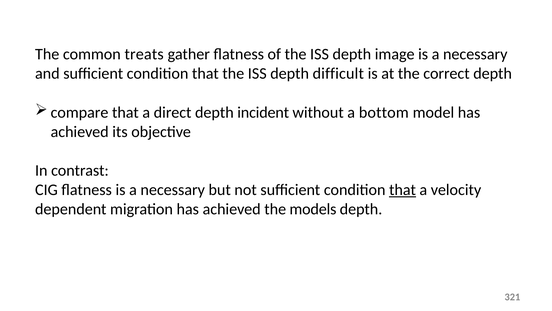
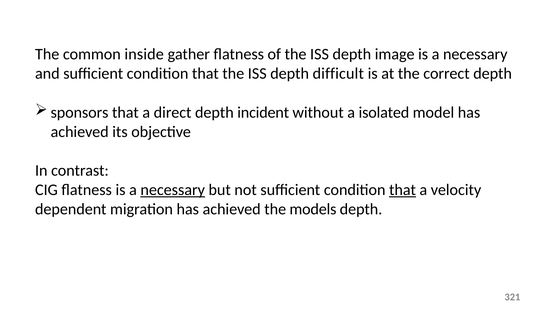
treats: treats -> inside (144, 54)
compare: compare -> sponsors (80, 112)
bottom: bottom -> isolated (384, 112)
necessary underline: none -> present (173, 190)
